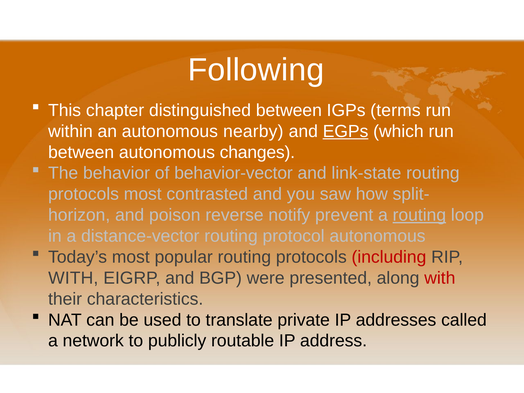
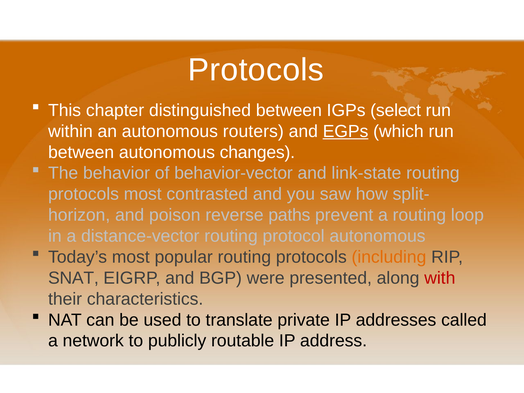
Following: Following -> Protocols (256, 70)
terms: terms -> select (396, 110)
nearby: nearby -> routers (253, 131)
notify: notify -> paths (289, 215)
routing underline: present -> none (419, 215)
including colour: red -> orange (389, 257)
WITH: WITH -> SNAT (73, 278)
